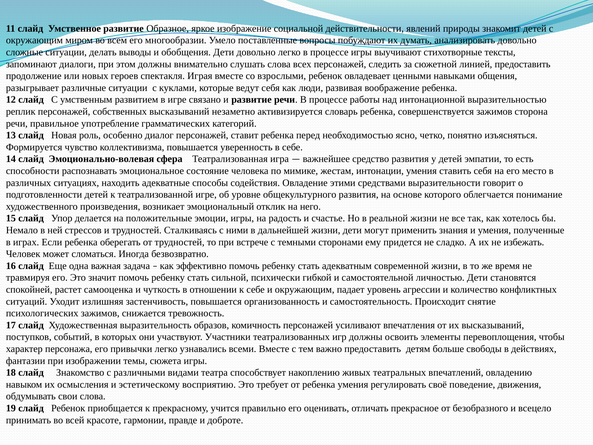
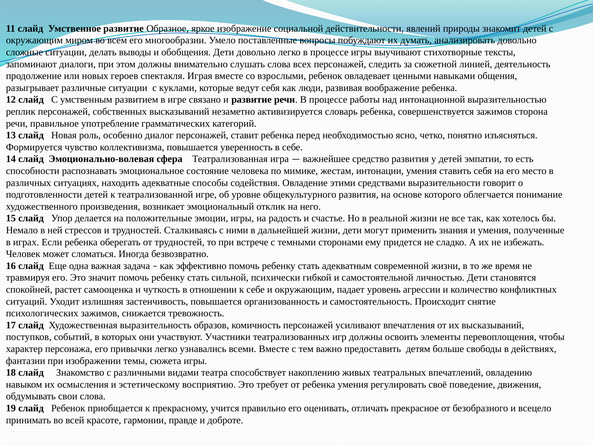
линией предоставить: предоставить -> деятельность (523, 64)
